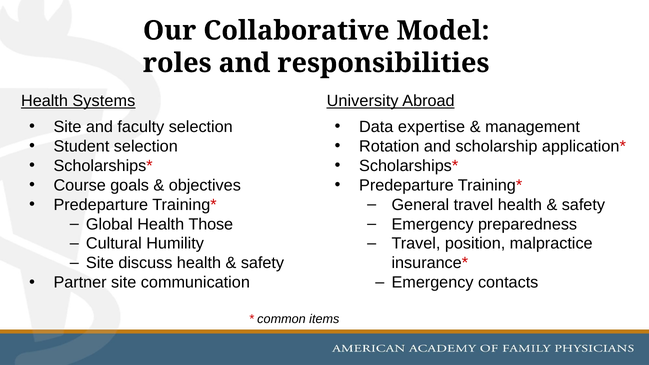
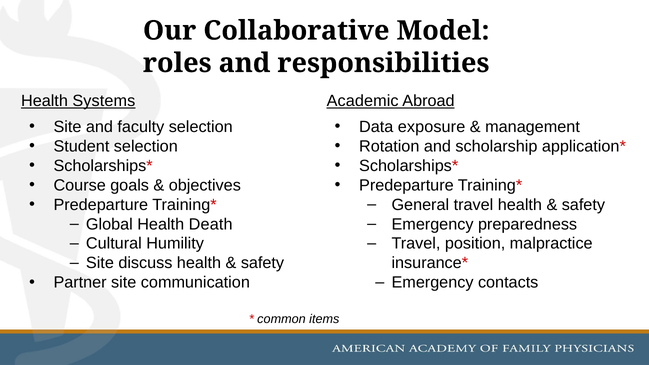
University: University -> Academic (363, 101)
expertise: expertise -> exposure (432, 127)
Those: Those -> Death (211, 224)
